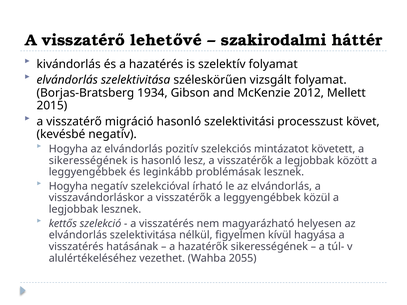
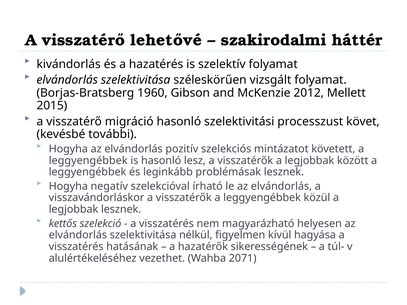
1934: 1934 -> 1960 (152, 93)
kevésbé negatív: negatív -> további (113, 134)
sikerességének: sikerességének -> leggyengébbek (88, 161)
2055: 2055 -> 2071 (243, 258)
